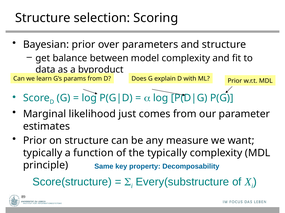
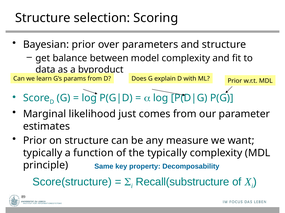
Every(substructure: Every(substructure -> Recall(substructure (183, 182)
